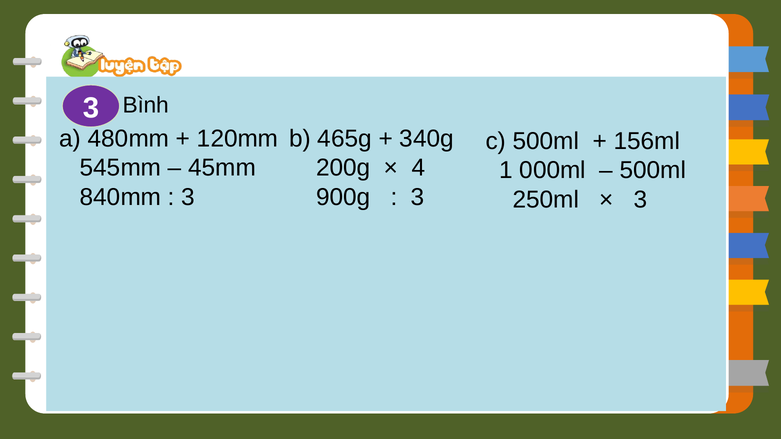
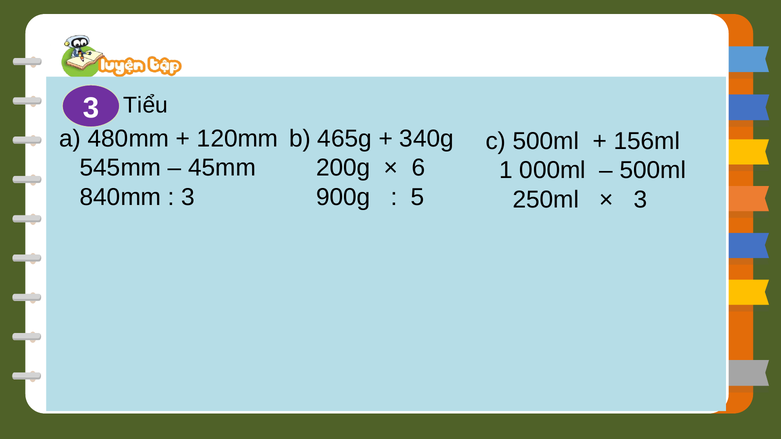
Bình: Bình -> Tiểu (146, 105)
4: 4 -> 6 (418, 168)
3: 3 -> 5 (418, 197)
